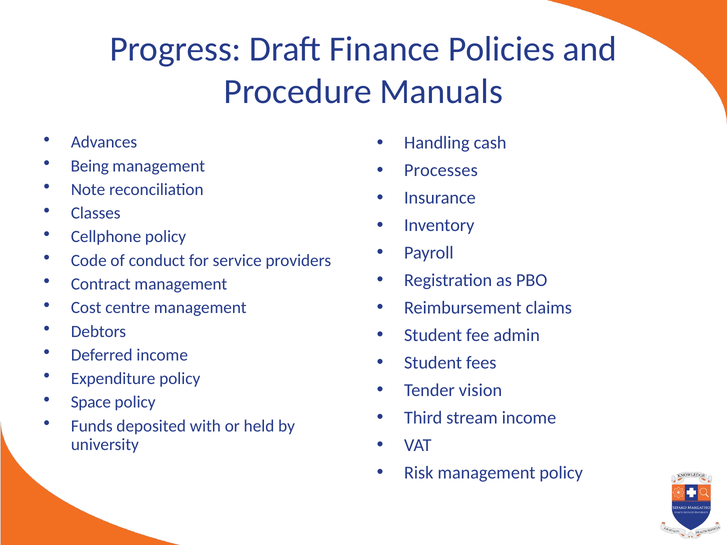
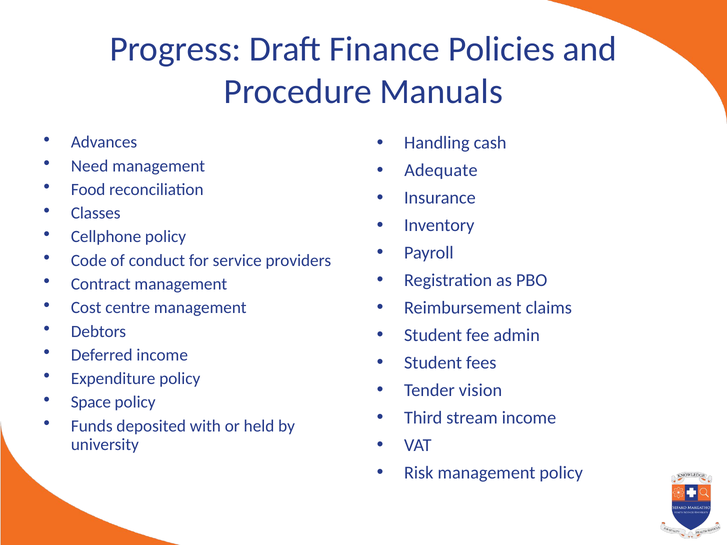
Being: Being -> Need (90, 166)
Processes: Processes -> Adequate (441, 171)
Note: Note -> Food (88, 190)
